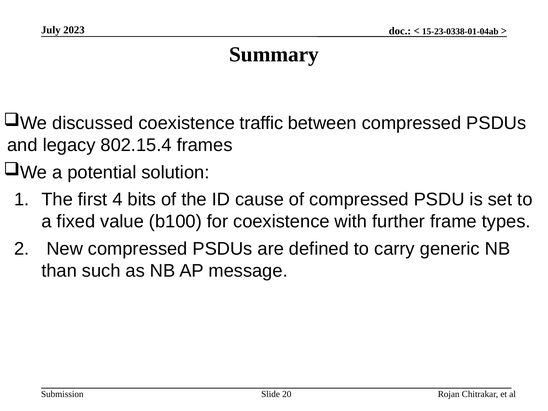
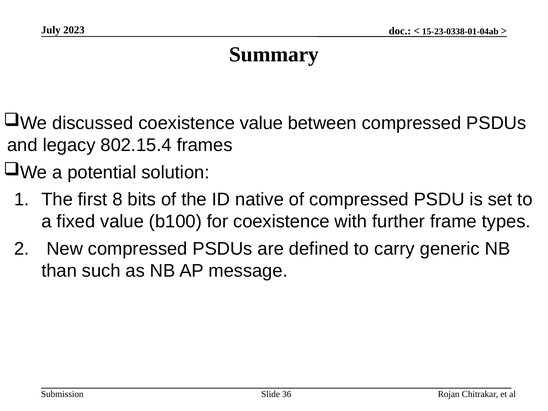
coexistence traffic: traffic -> value (261, 123)
4: 4 -> 8 (117, 200)
cause: cause -> native (260, 200)
20: 20 -> 36 (287, 394)
